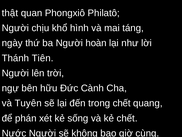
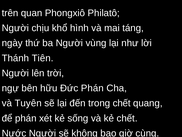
thật: thật -> trên (10, 13)
hoàn: hoàn -> vùng (96, 43)
Ðức Cành: Cành -> Phán (92, 88)
